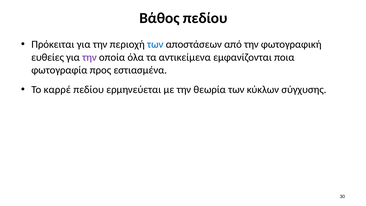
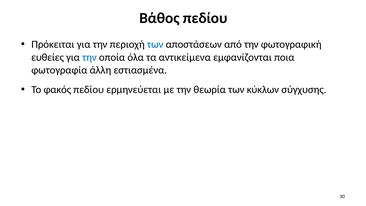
την colour: purple -> blue (89, 57)
προς: προς -> άλλη (100, 70)
καρρέ: καρρέ -> φακός (57, 90)
